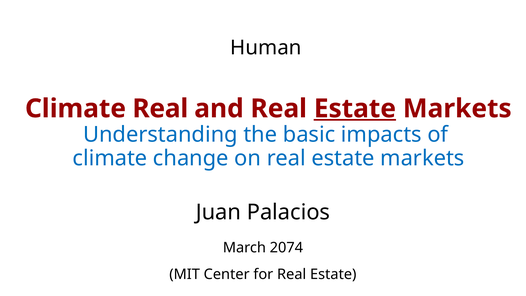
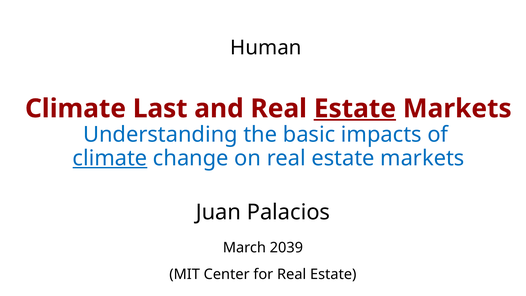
Climate Real: Real -> Last (160, 109)
climate underline: none -> present (110, 158)
2074: 2074 -> 2039 (286, 248)
